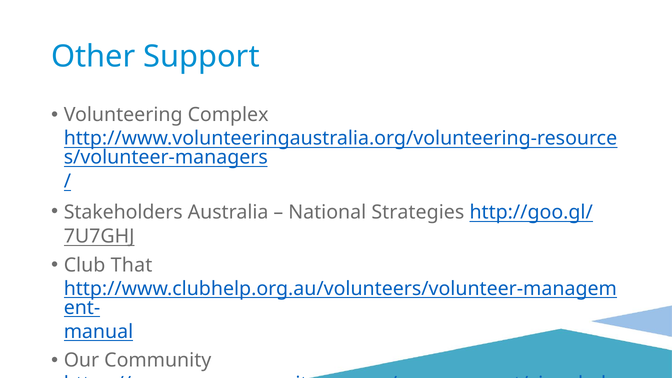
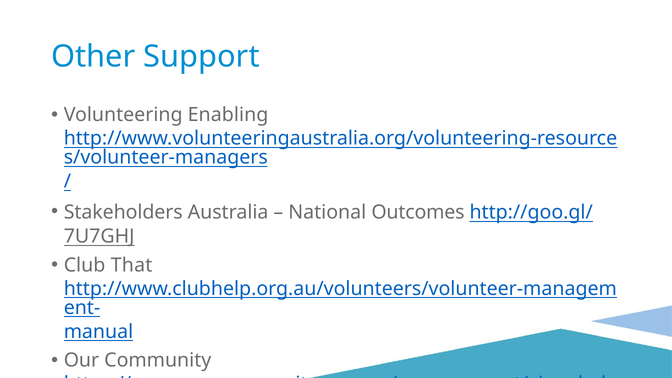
Complex: Complex -> Enabling (228, 115)
Strategies: Strategies -> Outcomes (418, 212)
